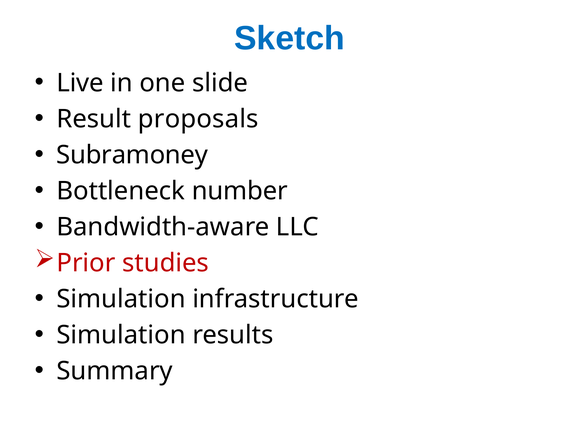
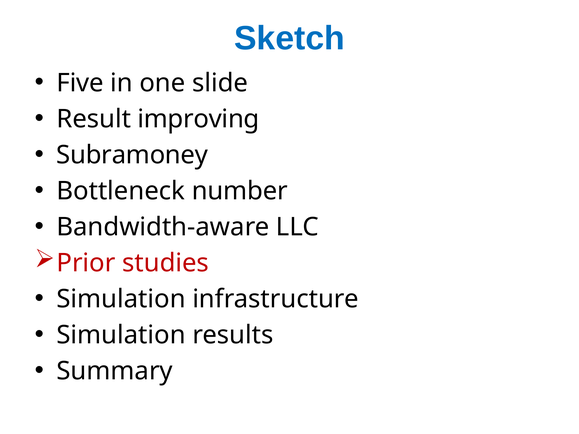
Live: Live -> Five (80, 83)
proposals: proposals -> improving (198, 119)
